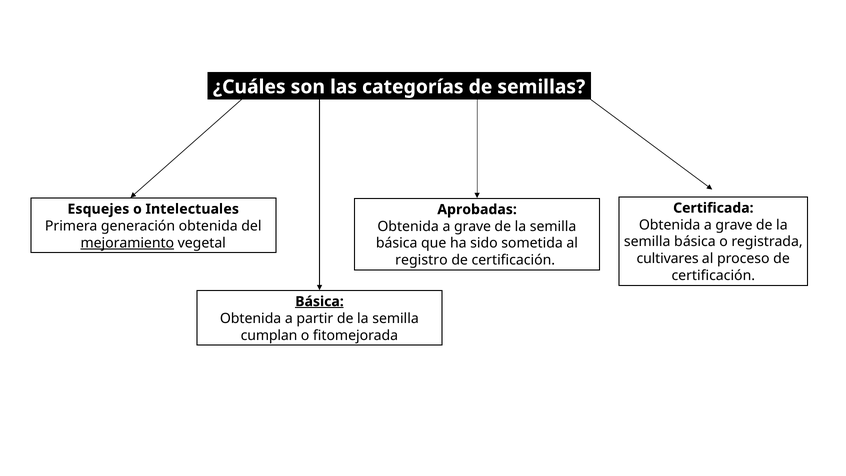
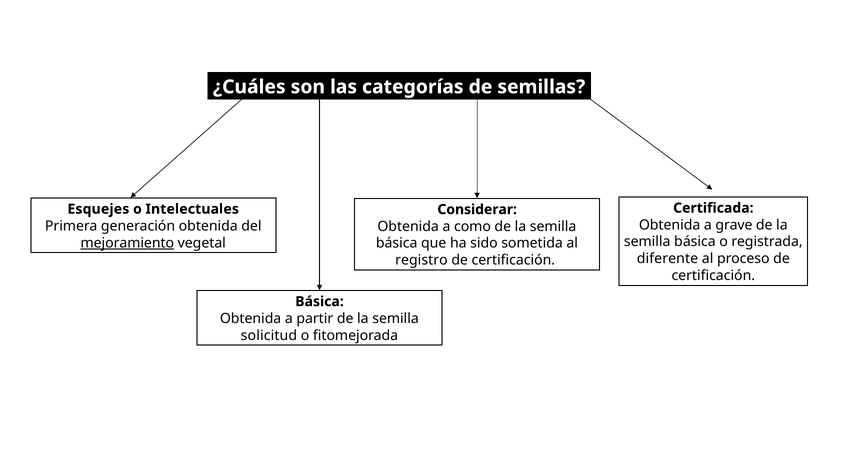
Aprobadas: Aprobadas -> Considerar (477, 209)
grave: grave -> como (472, 226)
cultivares: cultivares -> diferente (667, 259)
Básica underline: present -> none (319, 301)
cumplan: cumplan -> solicitud (269, 335)
